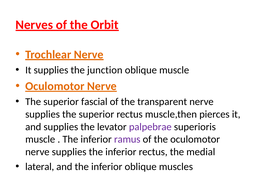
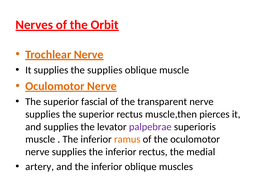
the junction: junction -> supplies (105, 70)
ramus colour: purple -> orange (127, 139)
lateral: lateral -> artery (40, 167)
